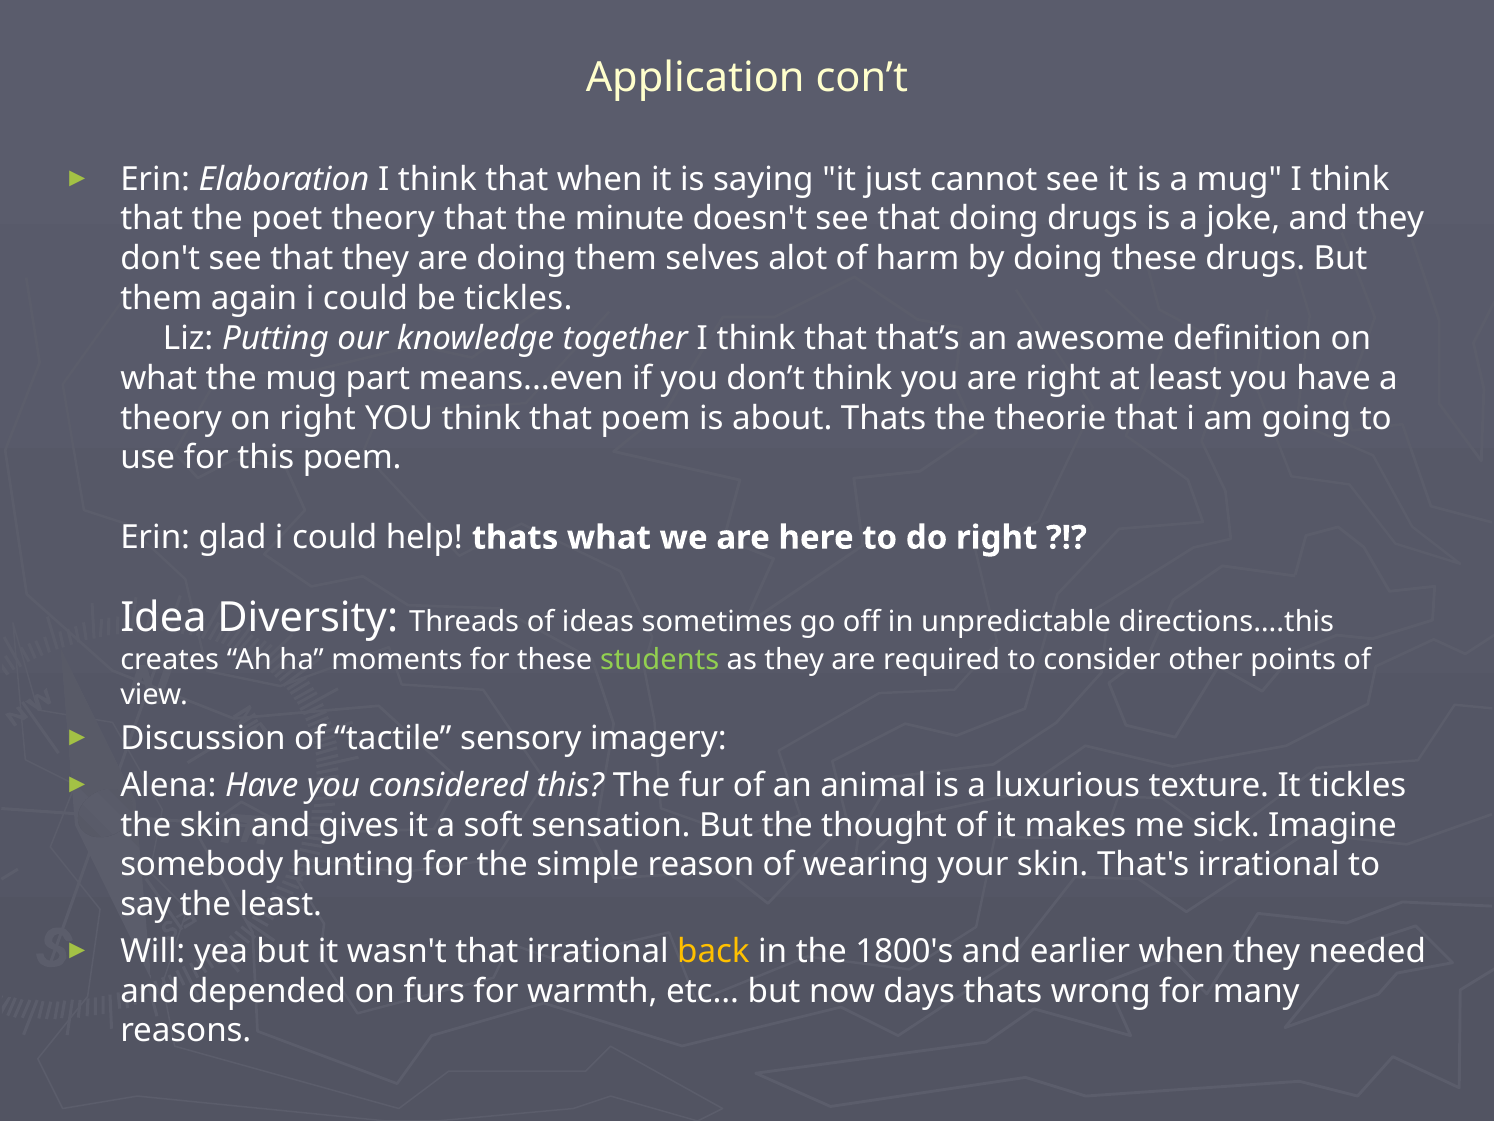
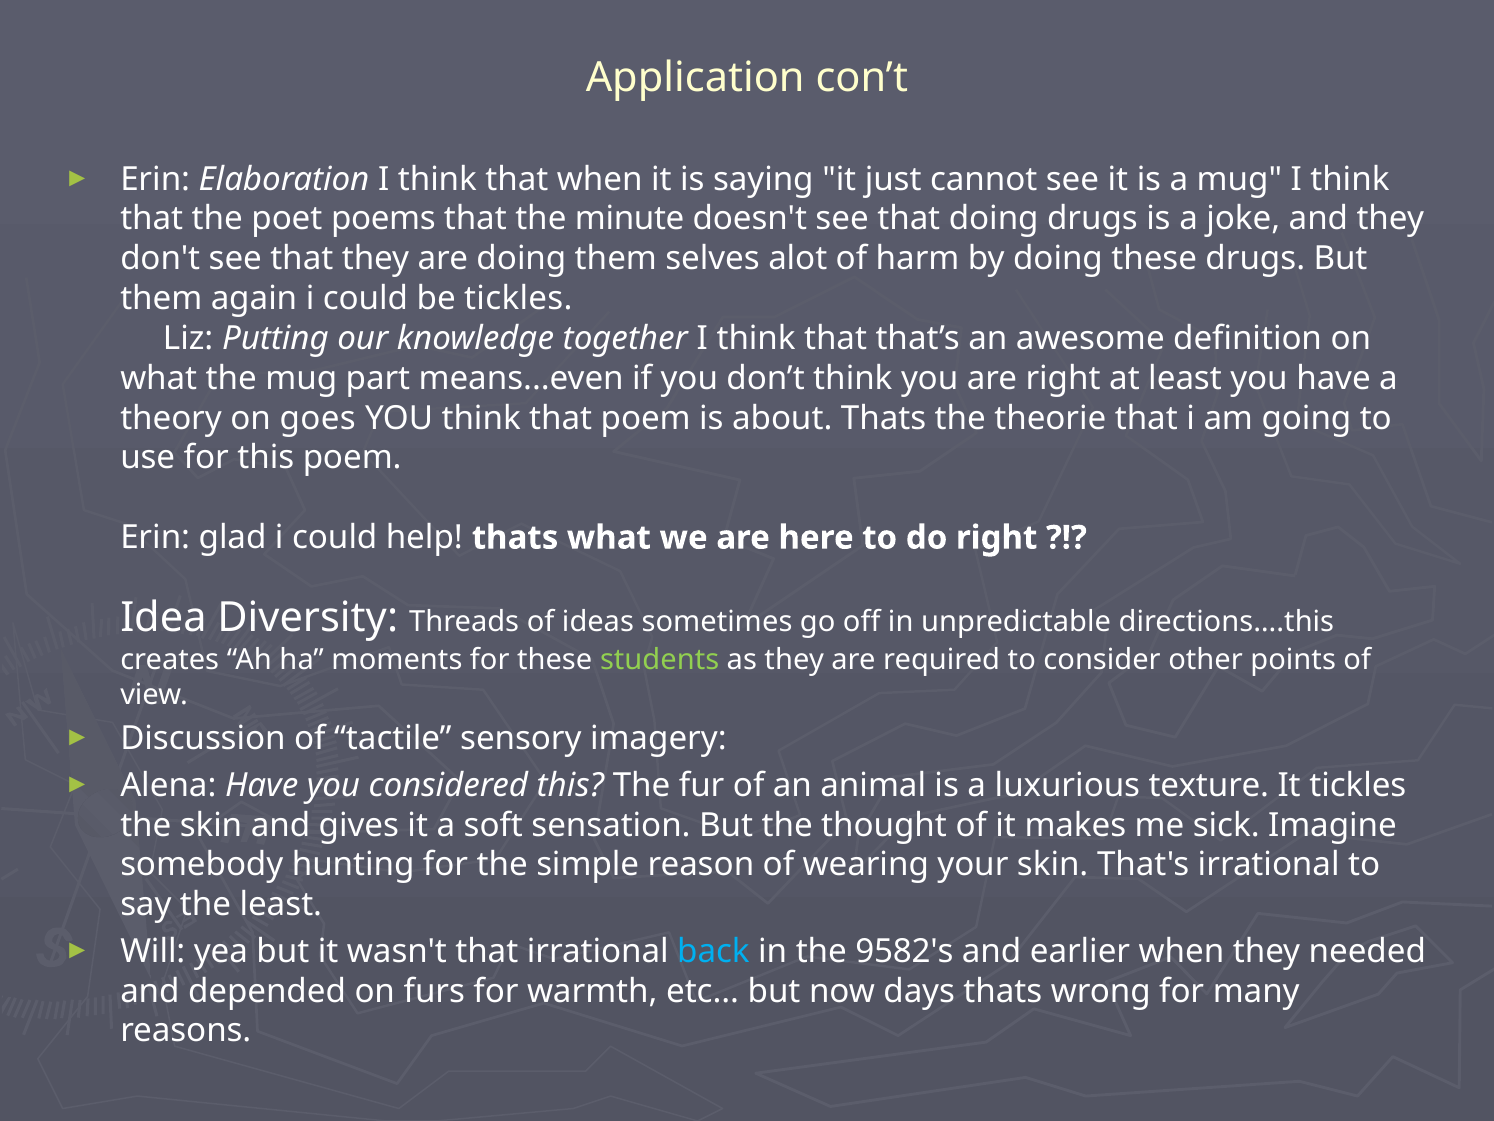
poet theory: theory -> poems (383, 219)
on right: right -> goes (318, 418)
back colour: yellow -> light blue (713, 951)
1800's: 1800's -> 9582's (905, 951)
